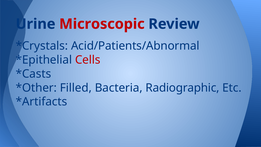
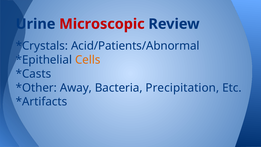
Cells colour: red -> orange (88, 60)
Filled: Filled -> Away (76, 88)
Radiographic: Radiographic -> Precipitation (182, 88)
